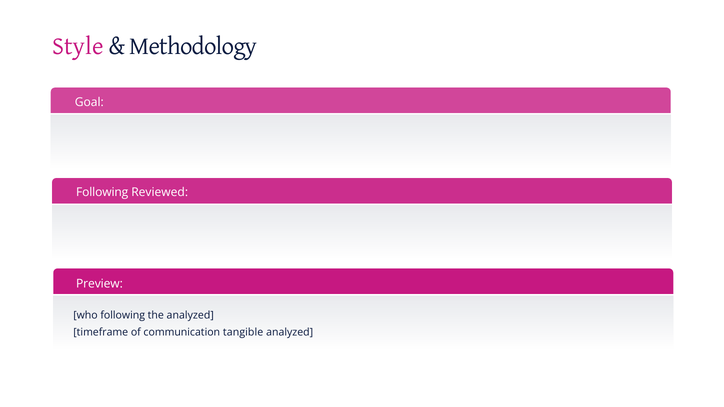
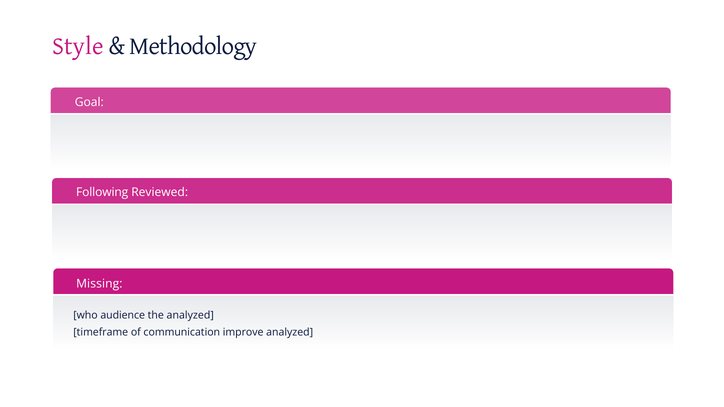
Preview: Preview -> Missing (99, 284)
who following: following -> audience (123, 316)
tangible: tangible -> improve (243, 333)
